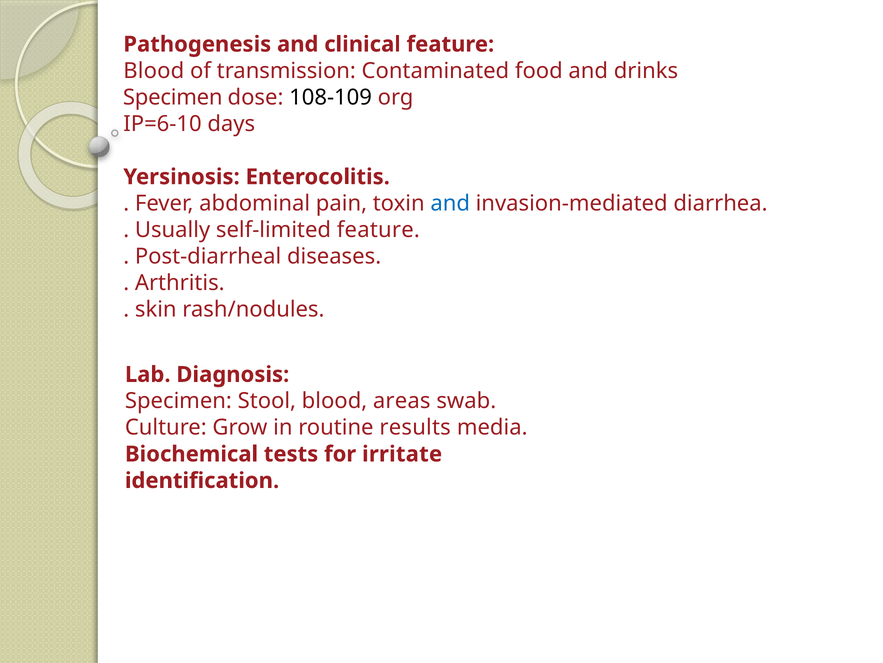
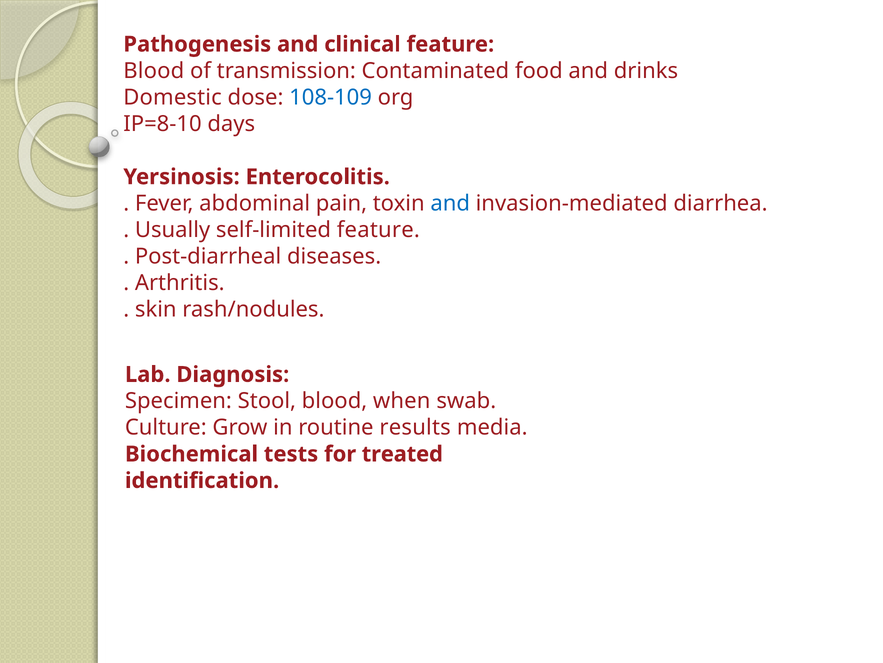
Specimen: Specimen -> Domestic (173, 97)
108-109 colour: black -> blue (331, 97)
IP=6-10: IP=6-10 -> IP=8-10 (163, 124)
areas: areas -> when (402, 401)
irritate: irritate -> treated (402, 454)
